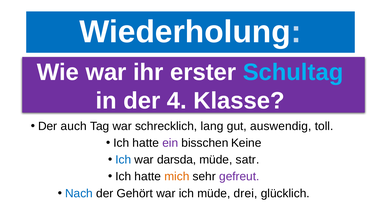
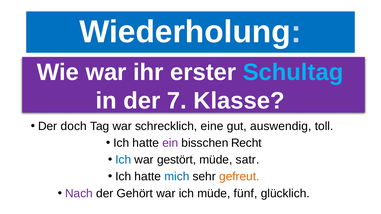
4: 4 -> 7 (177, 101)
auch: auch -> doch (74, 126)
lang: lang -> eine (212, 126)
Keine: Keine -> Recht (246, 143)
darsda: darsda -> gestört (177, 160)
mich colour: orange -> blue (177, 177)
gefreut colour: purple -> orange (239, 177)
Nach colour: blue -> purple (79, 194)
drei: drei -> fünf (246, 194)
